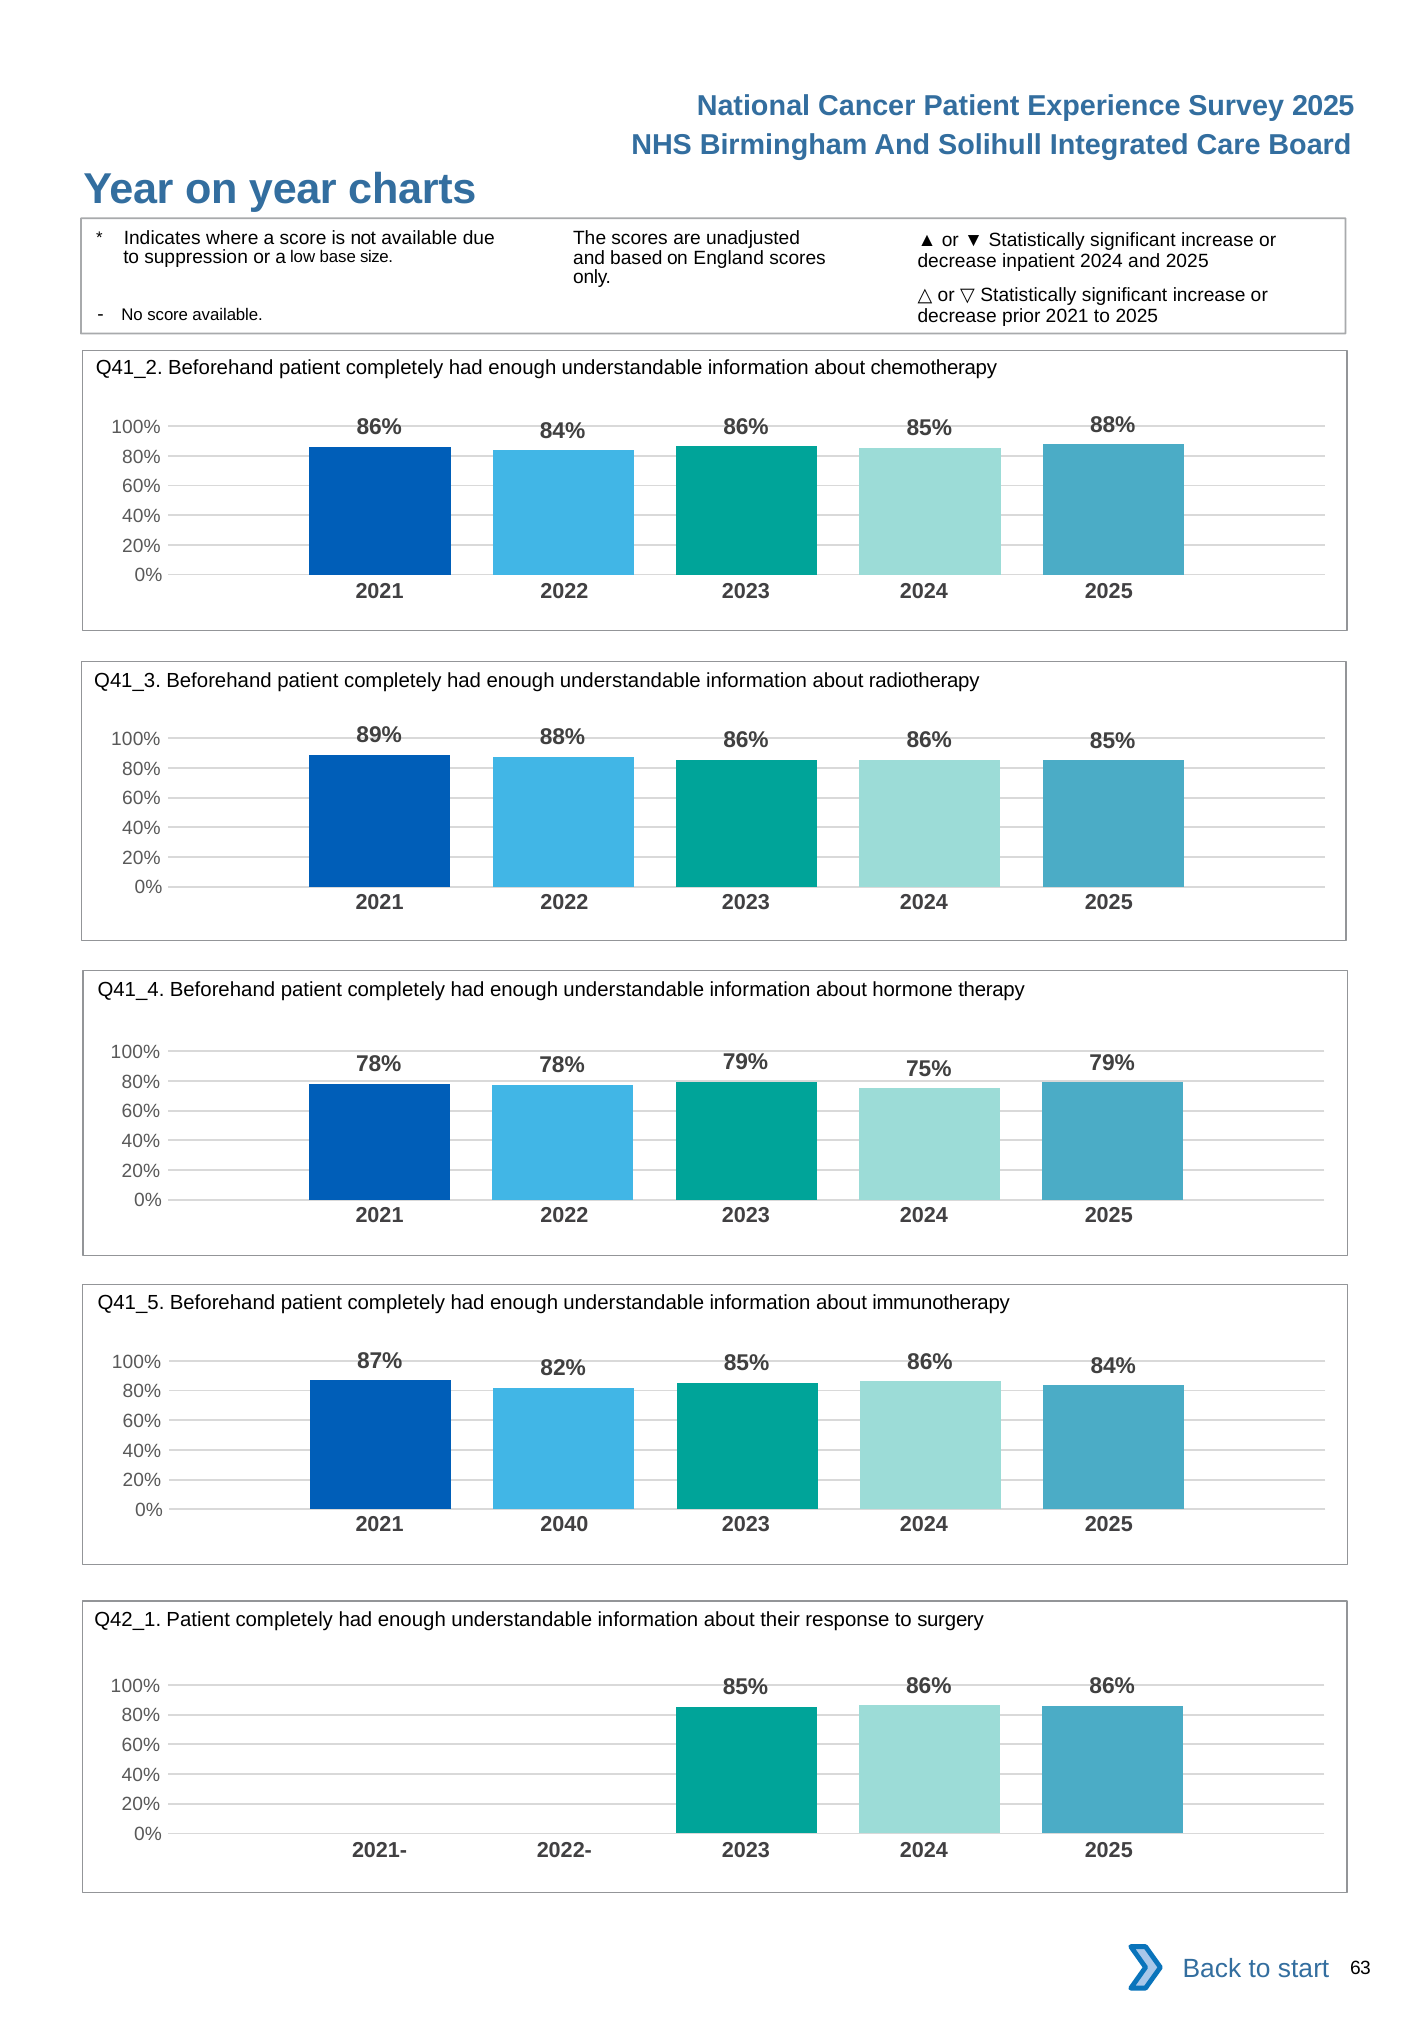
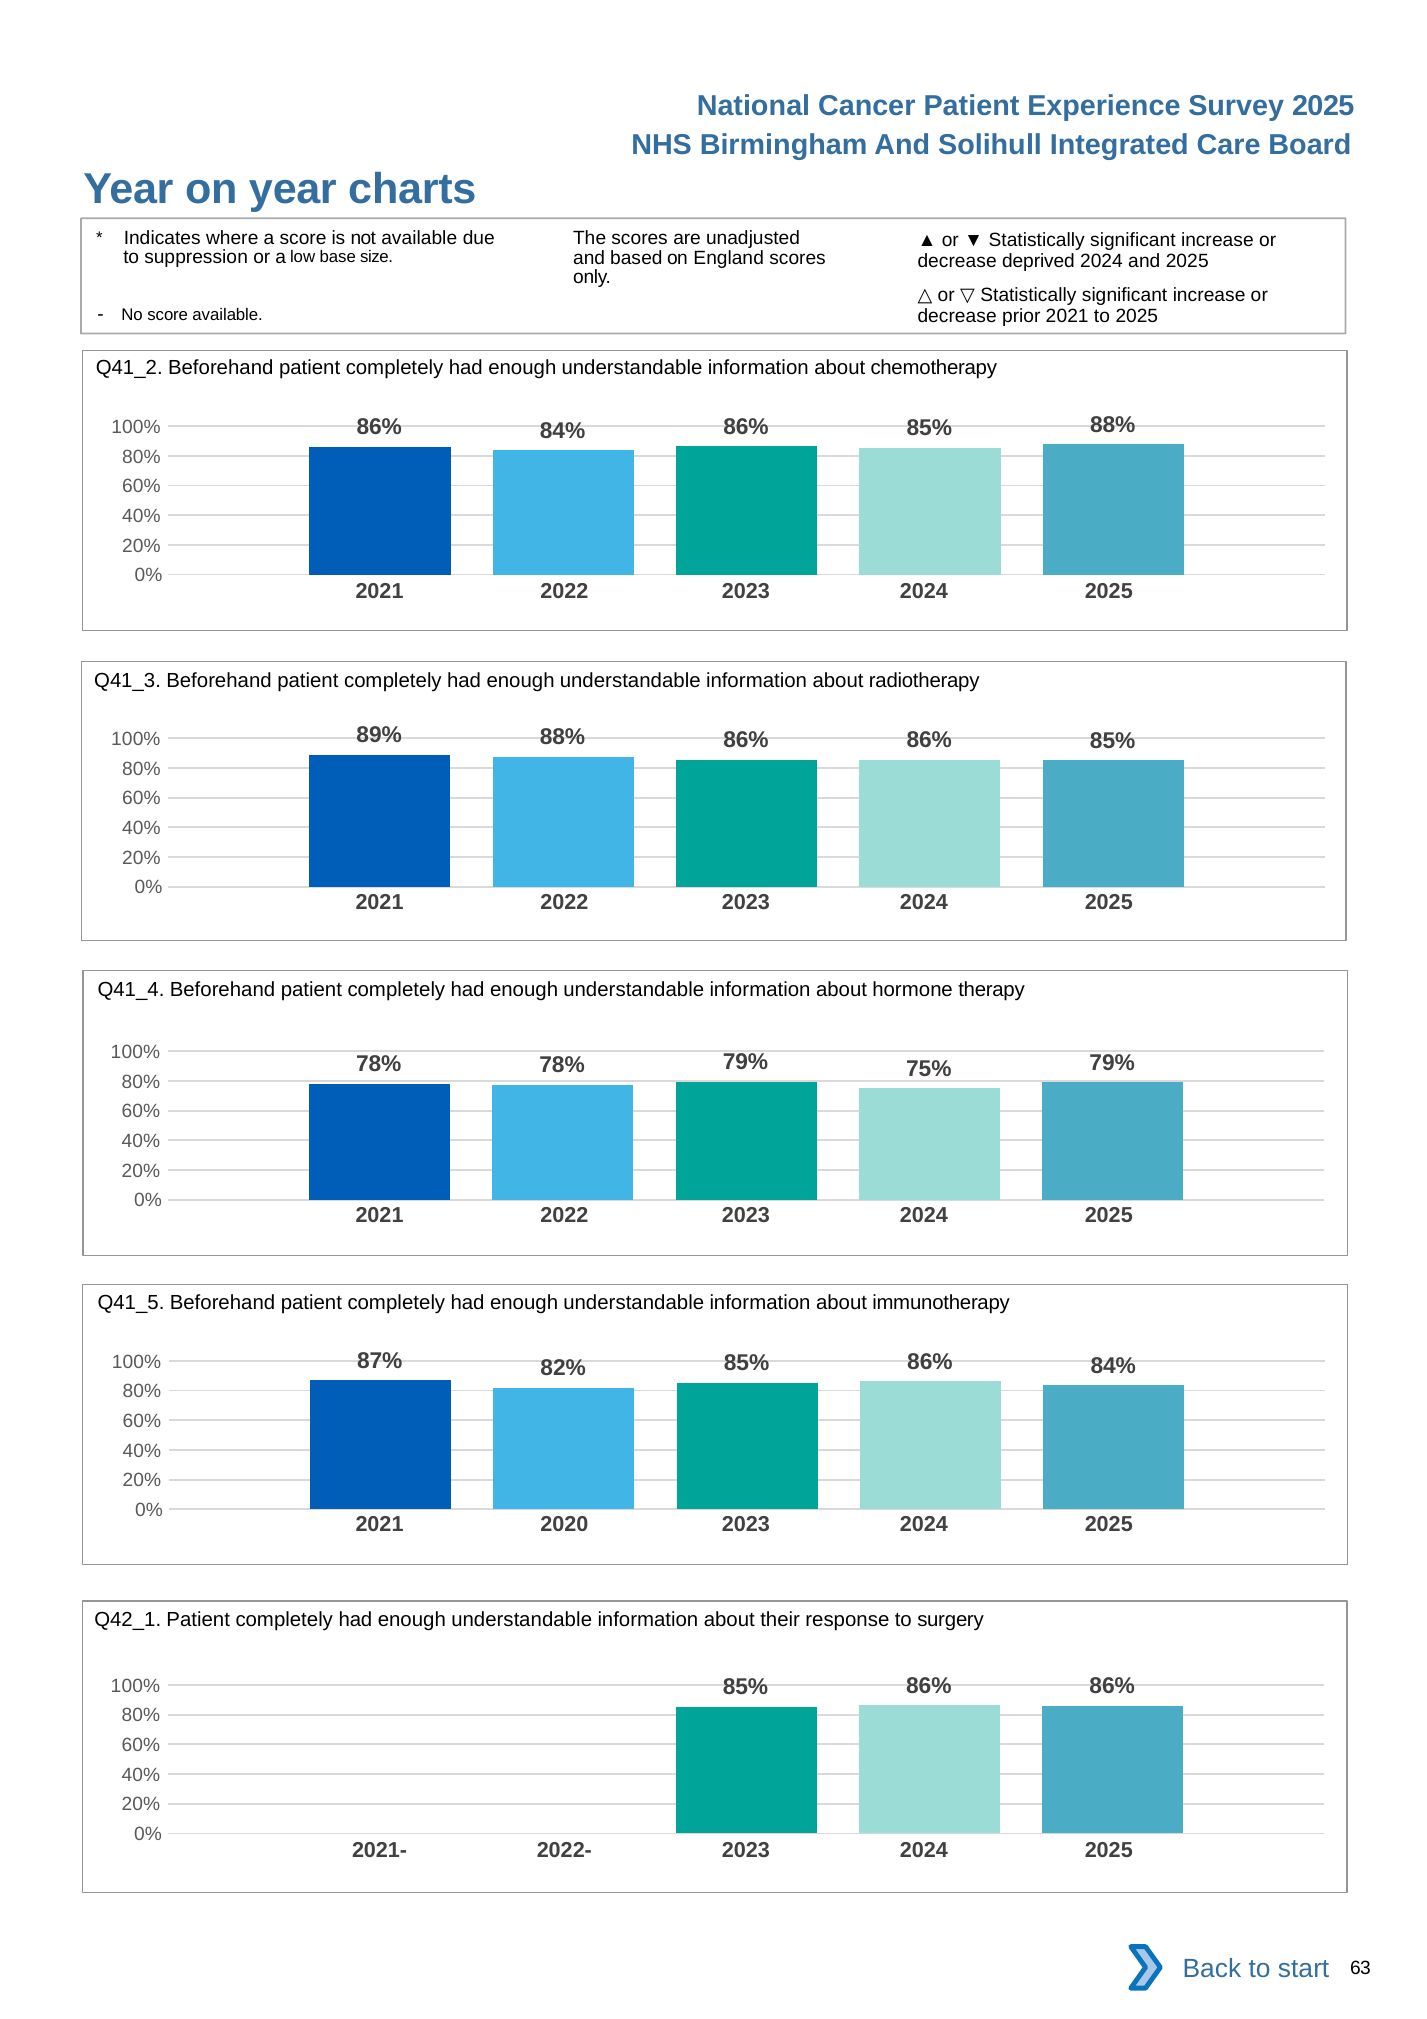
inpatient: inpatient -> deprived (1038, 262)
2040: 2040 -> 2020 (564, 1525)
